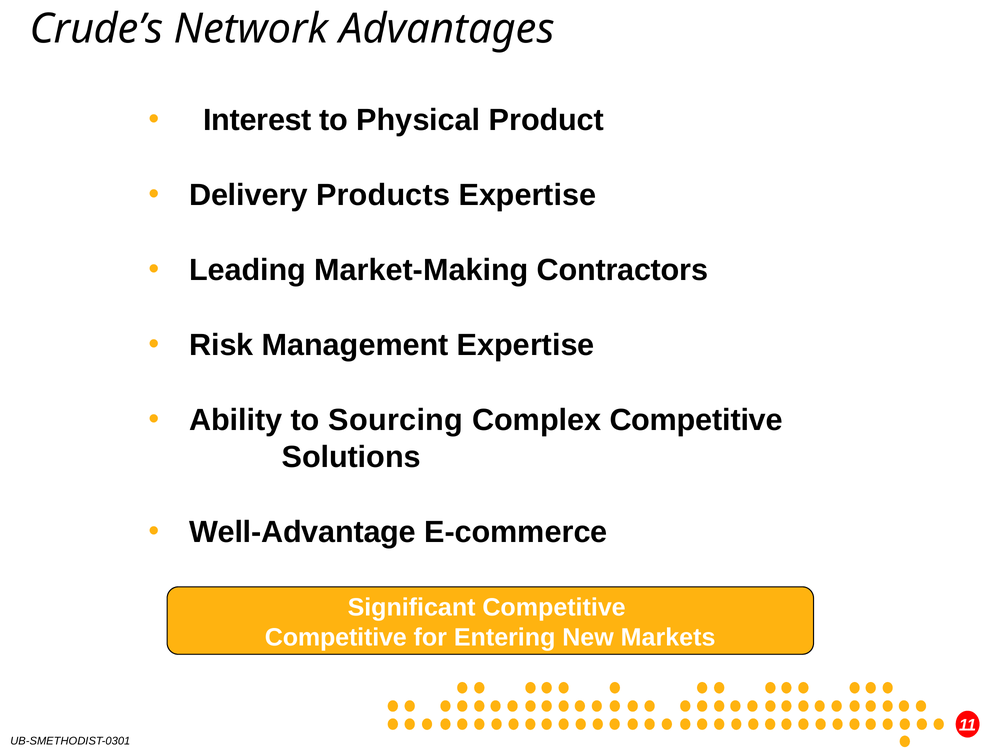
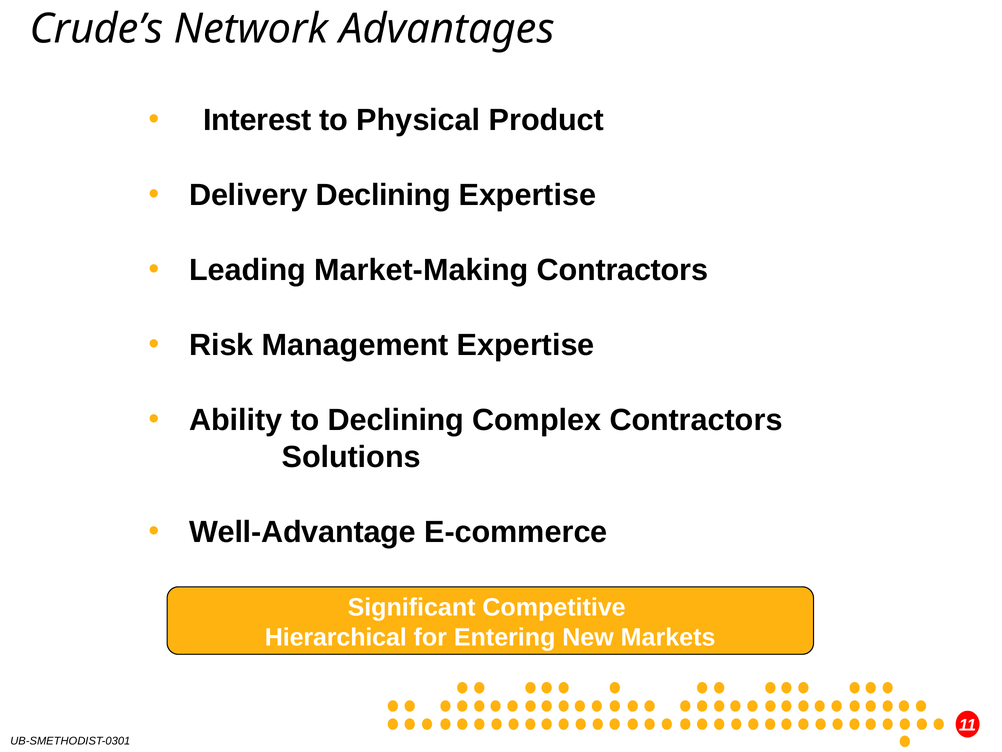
Delivery Products: Products -> Declining (383, 195)
to Sourcing: Sourcing -> Declining (396, 420)
Complex Competitive: Competitive -> Contractors (696, 420)
Competitive: Competitive -> Hierarchical (336, 637)
